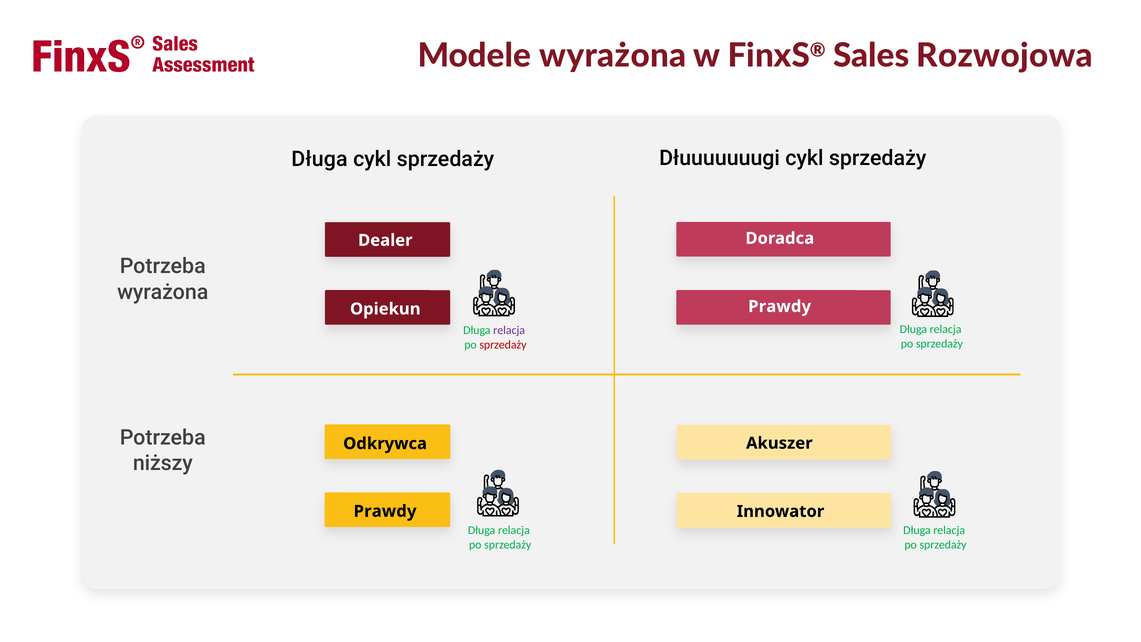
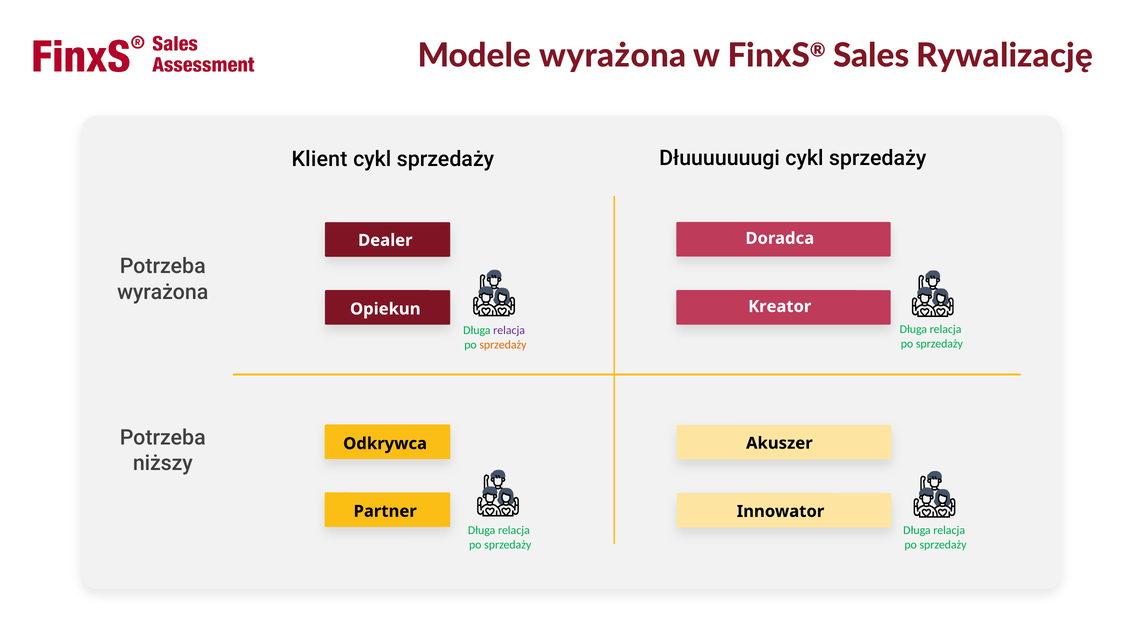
Rozwojowa: Rozwojowa -> Rywalizację (1005, 56)
Długa: Długa -> Klient (319, 159)
Prawdy: Prawdy -> Kreator (780, 306)
sprzedaży colour: red -> orange (503, 344)
Prawdy: Prawdy -> Partner (385, 511)
